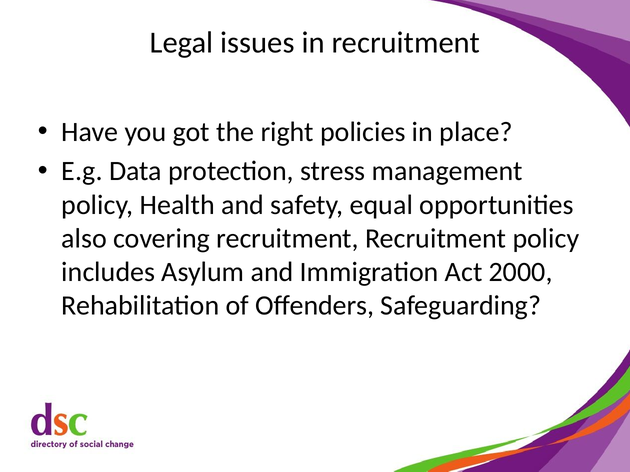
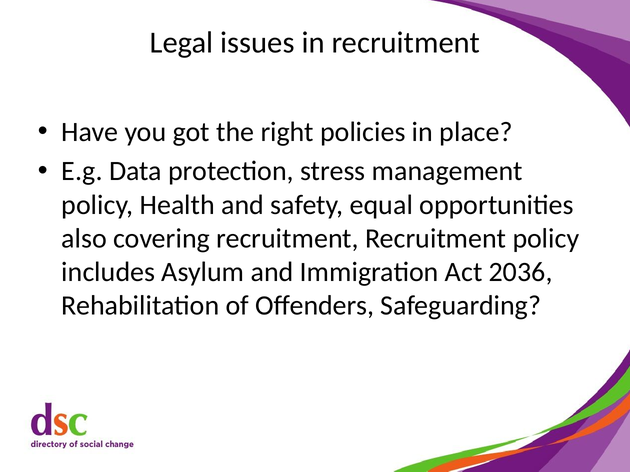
2000: 2000 -> 2036 (521, 272)
